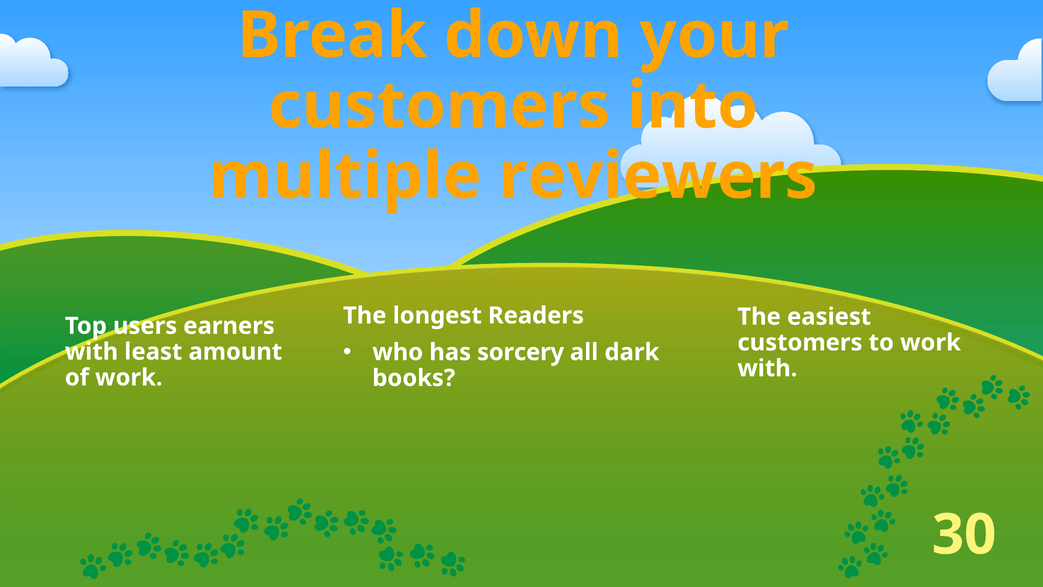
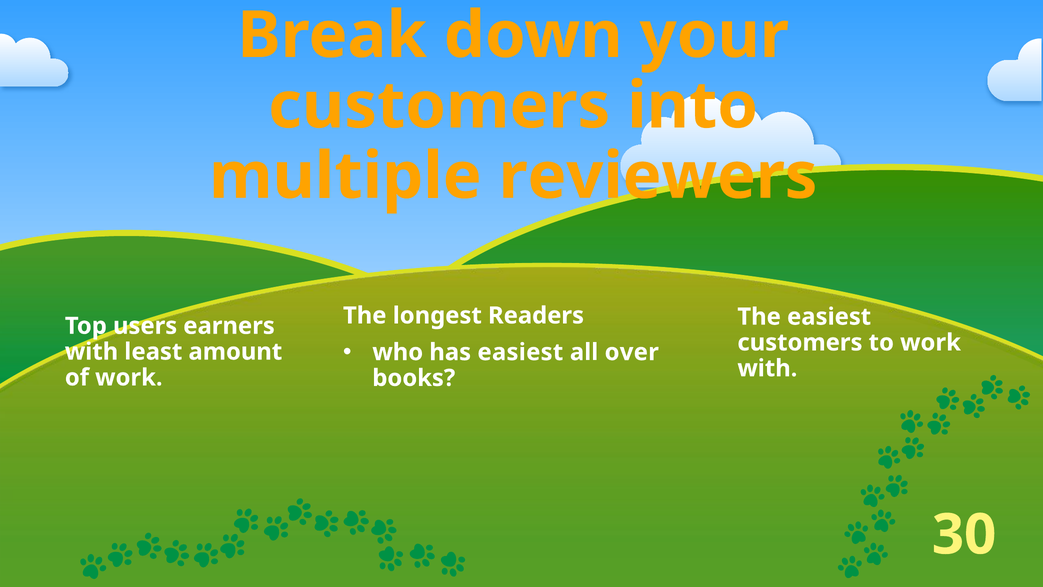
has sorcery: sorcery -> easiest (520, 352)
dark: dark -> over (632, 352)
